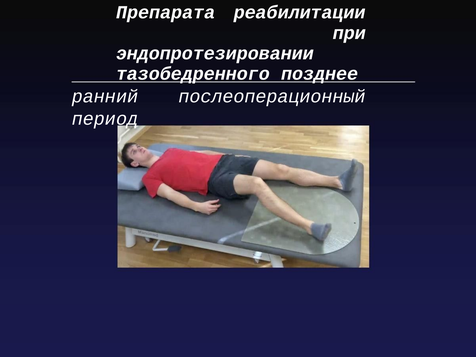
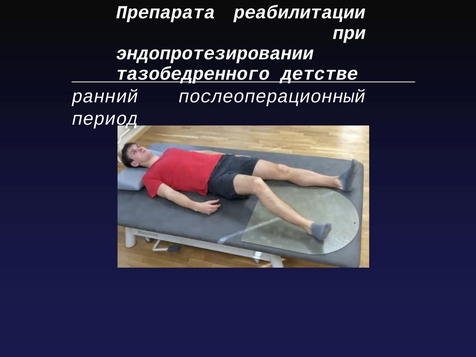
позднее: позднее -> детстве (320, 74)
